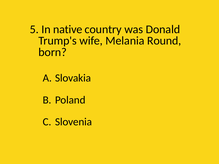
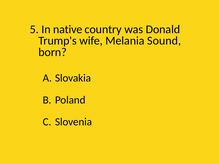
Round: Round -> Sound (164, 41)
